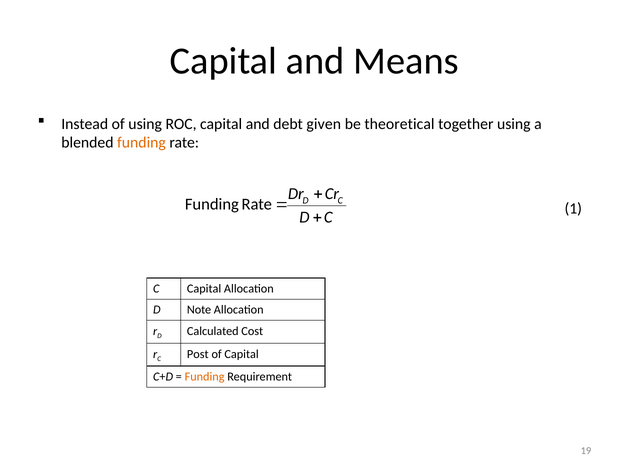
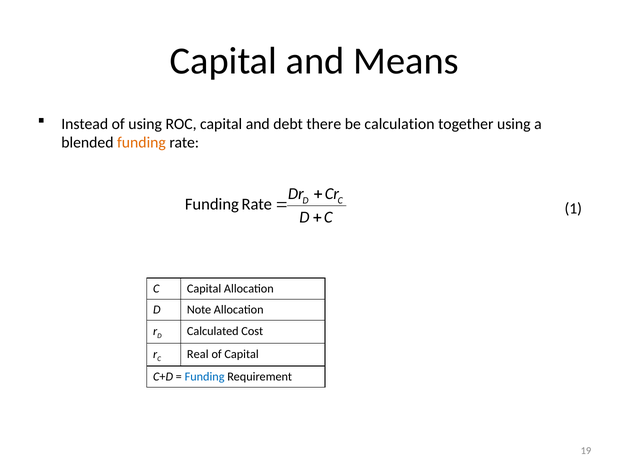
given: given -> there (324, 124)
theoretical: theoretical -> calculation (399, 124)
Post: Post -> Real (198, 354)
Funding colour: orange -> blue (205, 377)
